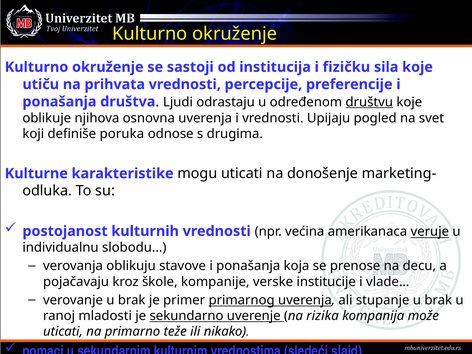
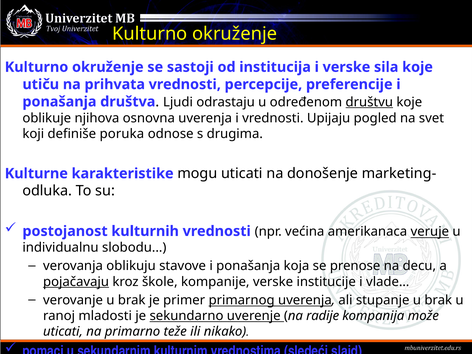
i fizičku: fizičku -> verske (346, 67)
pojačavaju underline: none -> present (76, 282)
rizika: rizika -> radije (323, 316)
